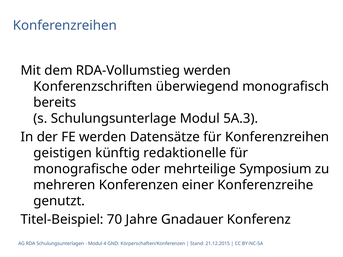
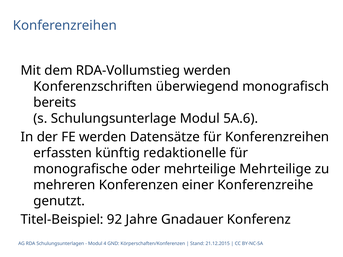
5A.3: 5A.3 -> 5A.6 (241, 119)
geistigen: geistigen -> erfassten (63, 153)
mehrteilige Symposium: Symposium -> Mehrteilige (275, 169)
70: 70 -> 92 (115, 220)
